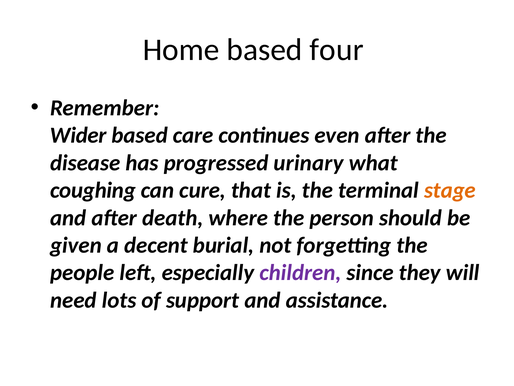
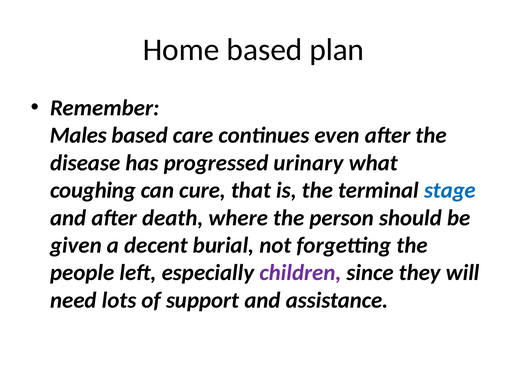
four: four -> plan (337, 50)
Wider: Wider -> Males (78, 135)
stage colour: orange -> blue (450, 190)
